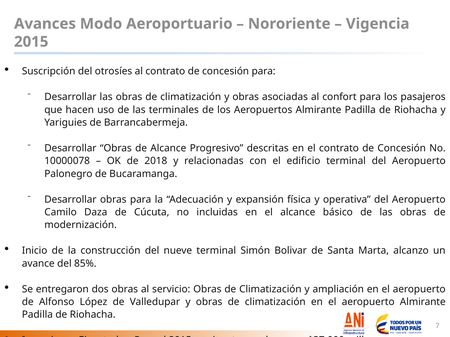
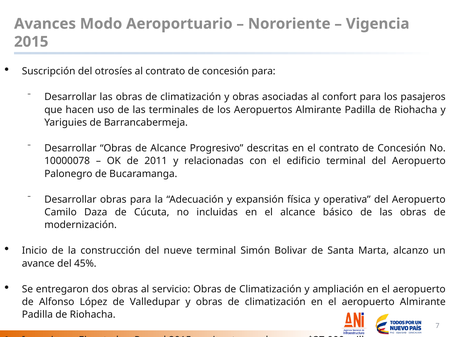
2018: 2018 -> 2011 (156, 161)
85%: 85% -> 45% (85, 264)
